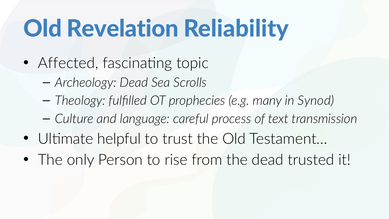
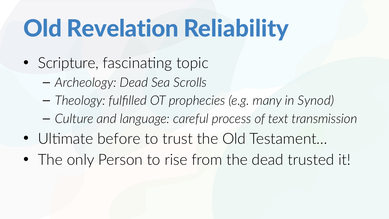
Affected: Affected -> Scripture (68, 63)
helpful: helpful -> before (119, 139)
